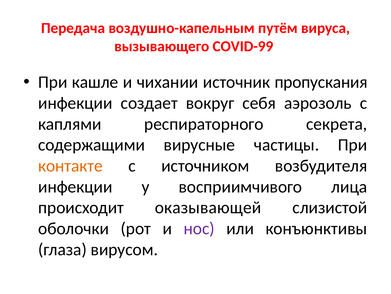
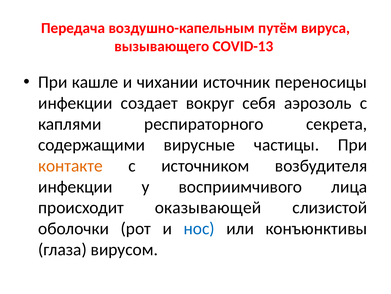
COVID-99: COVID-99 -> COVID-13 (243, 46)
пропускания: пропускания -> переносицы (321, 82)
нос colour: purple -> blue (199, 228)
